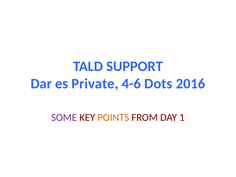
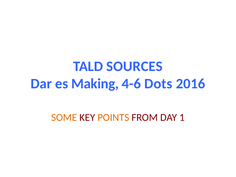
SUPPORT: SUPPORT -> SOURCES (134, 66)
Private: Private -> Making (95, 84)
SOME colour: purple -> orange (64, 117)
